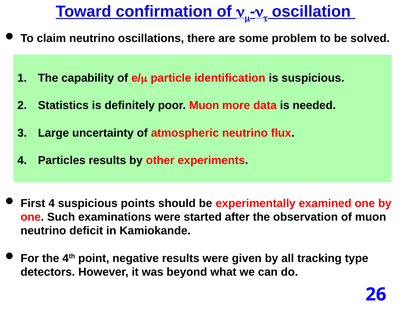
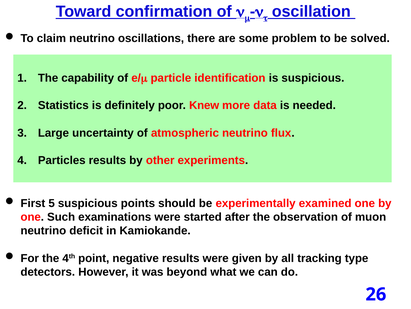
poor Muon: Muon -> Knew (204, 105)
First 4: 4 -> 5 (52, 203)
